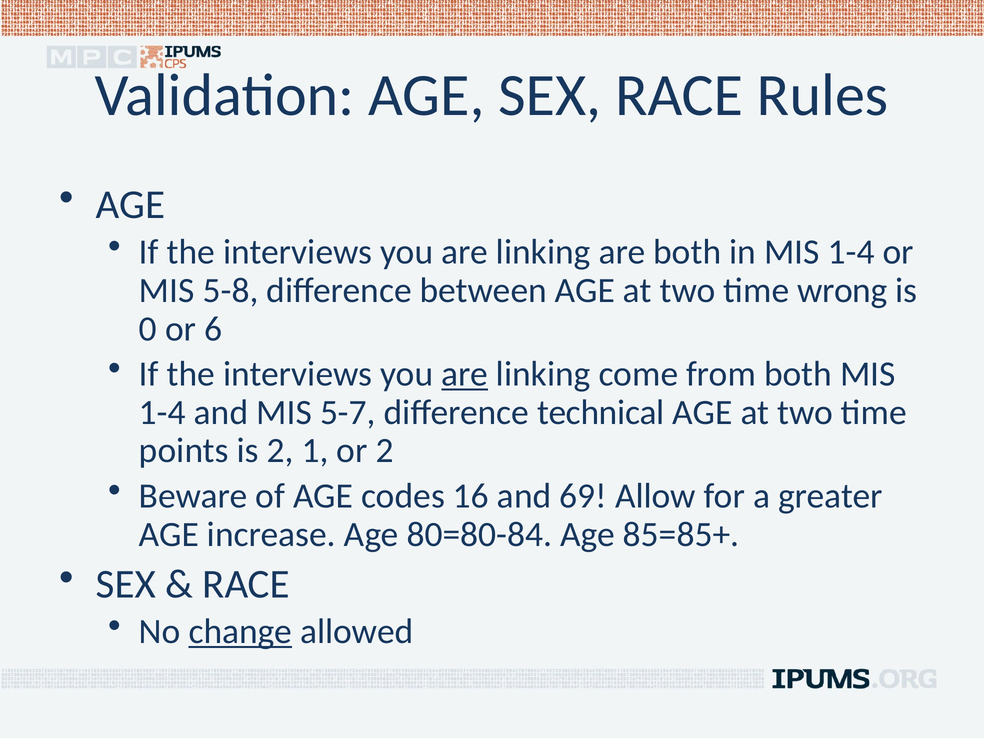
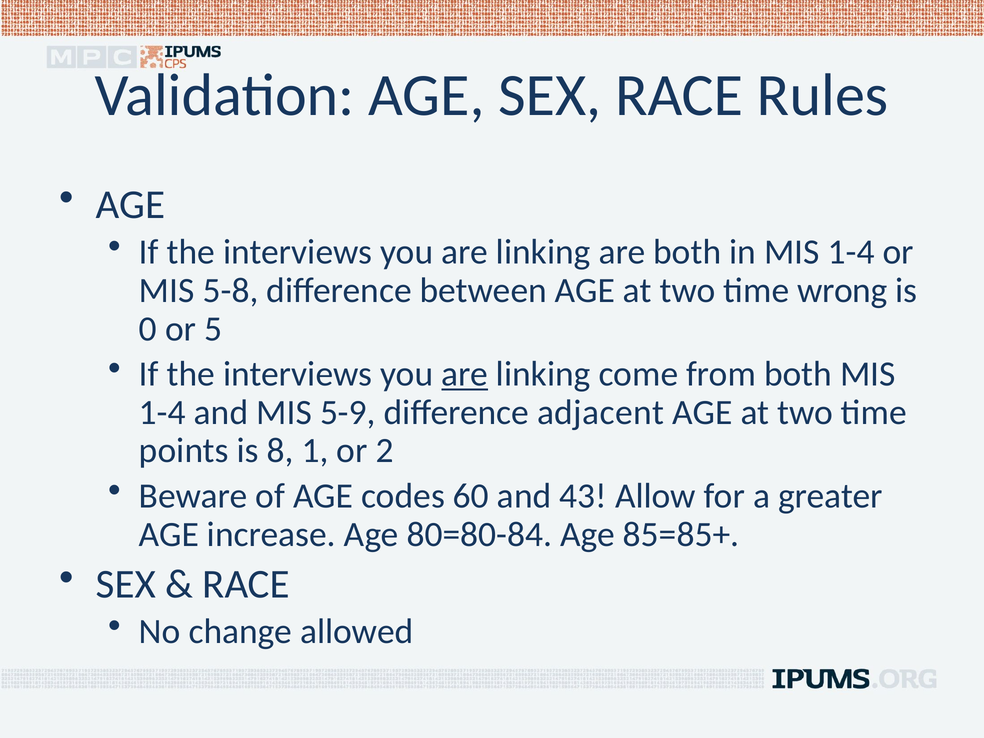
6: 6 -> 5 (213, 329)
5-7: 5-7 -> 5-9 (348, 412)
technical: technical -> adjacent (601, 412)
is 2: 2 -> 8 (280, 451)
16: 16 -> 60 (471, 496)
69: 69 -> 43 (583, 496)
change underline: present -> none (240, 632)
